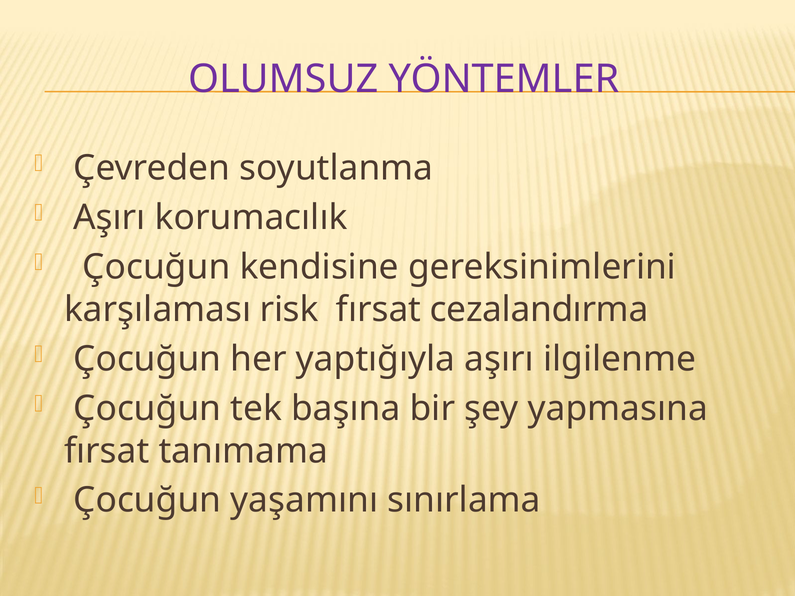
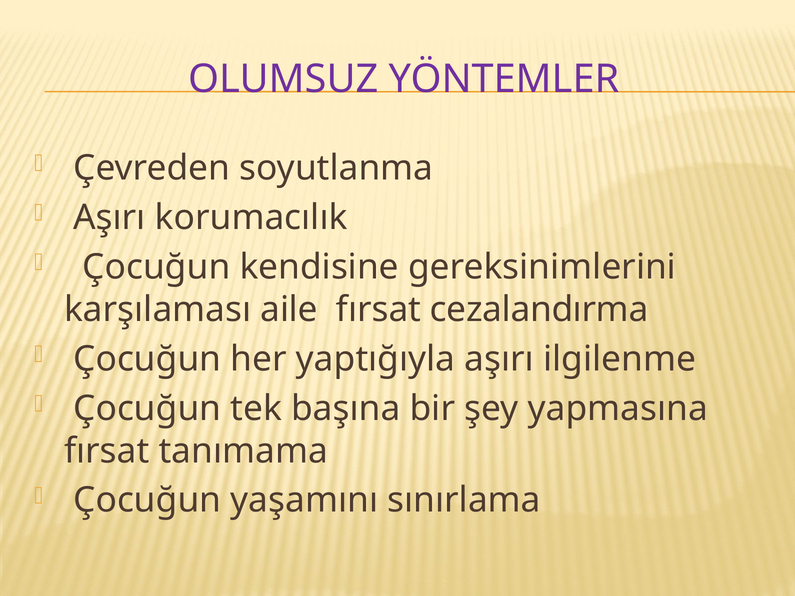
risk: risk -> aile (289, 310)
